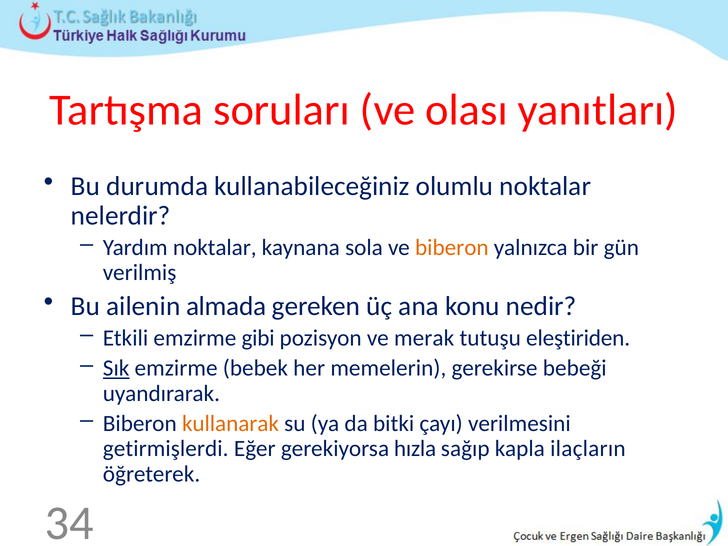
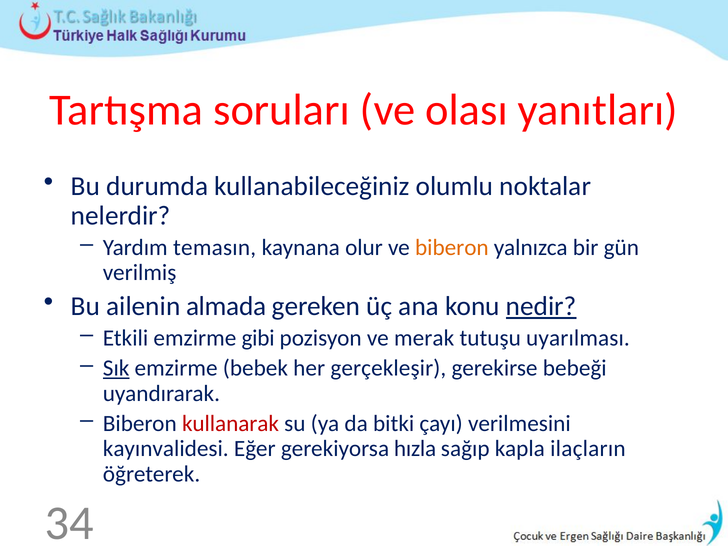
Yardım noktalar: noktalar -> temasın (215, 247)
sola: sola -> olur (364, 247)
nedir underline: none -> present (541, 306)
eleştiriden: eleştiriden -> uyarılması (578, 338)
memelerin: memelerin -> gerçekleşir (388, 368)
kullanarak colour: orange -> red (230, 424)
getirmişlerdi: getirmişlerdi -> kayınvalidesi (166, 449)
